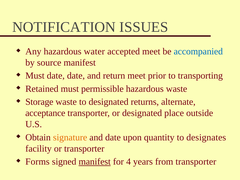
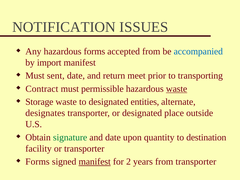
hazardous water: water -> forms (94, 51)
accepted meet: meet -> from (151, 51)
source: source -> import (49, 63)
Must date: date -> sent (56, 76)
Retained: Retained -> Contract (42, 89)
waste underline: none -> present (177, 89)
returns: returns -> entities (145, 102)
acceptance: acceptance -> designates (45, 113)
signature colour: orange -> green (70, 137)
designates: designates -> destination (206, 137)
4: 4 -> 2 (128, 162)
